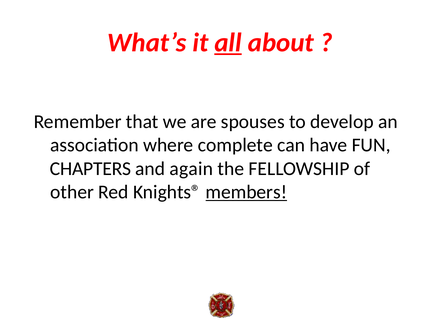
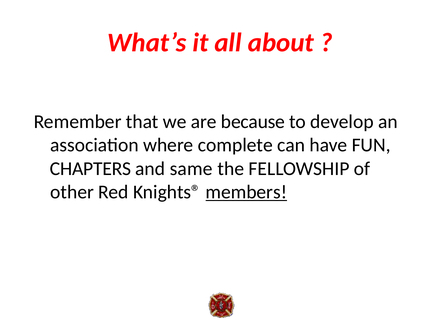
all underline: present -> none (228, 43)
spouses: spouses -> because (253, 122)
again: again -> same (191, 169)
